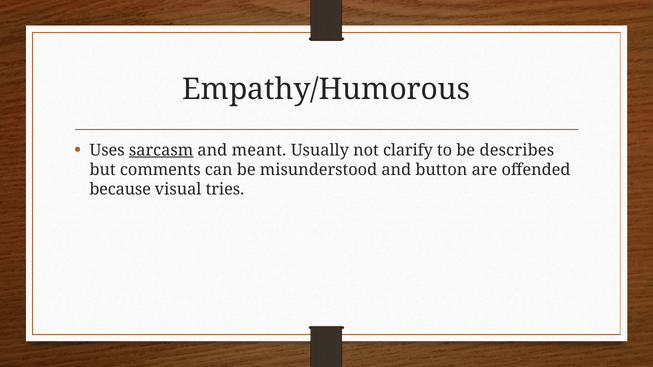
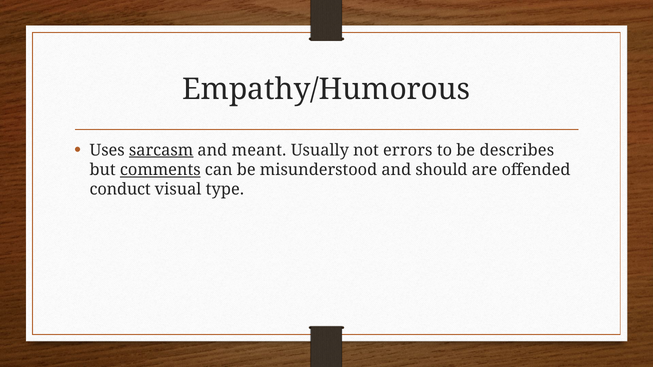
clarify: clarify -> errors (408, 150)
comments underline: none -> present (160, 170)
button: button -> should (441, 170)
because: because -> conduct (120, 190)
tries: tries -> type (225, 190)
